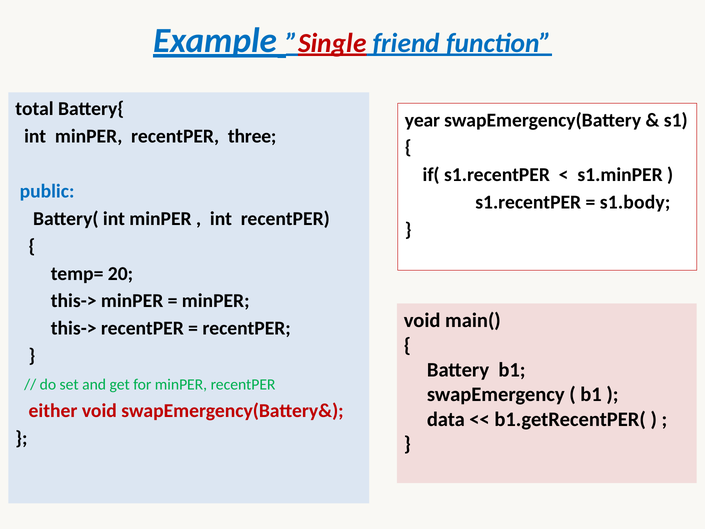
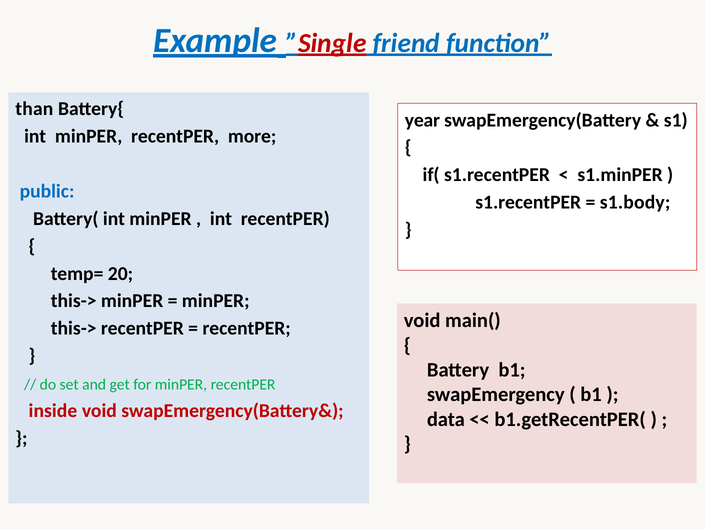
total: total -> than (34, 109)
three: three -> more (252, 136)
either: either -> inside (53, 411)
